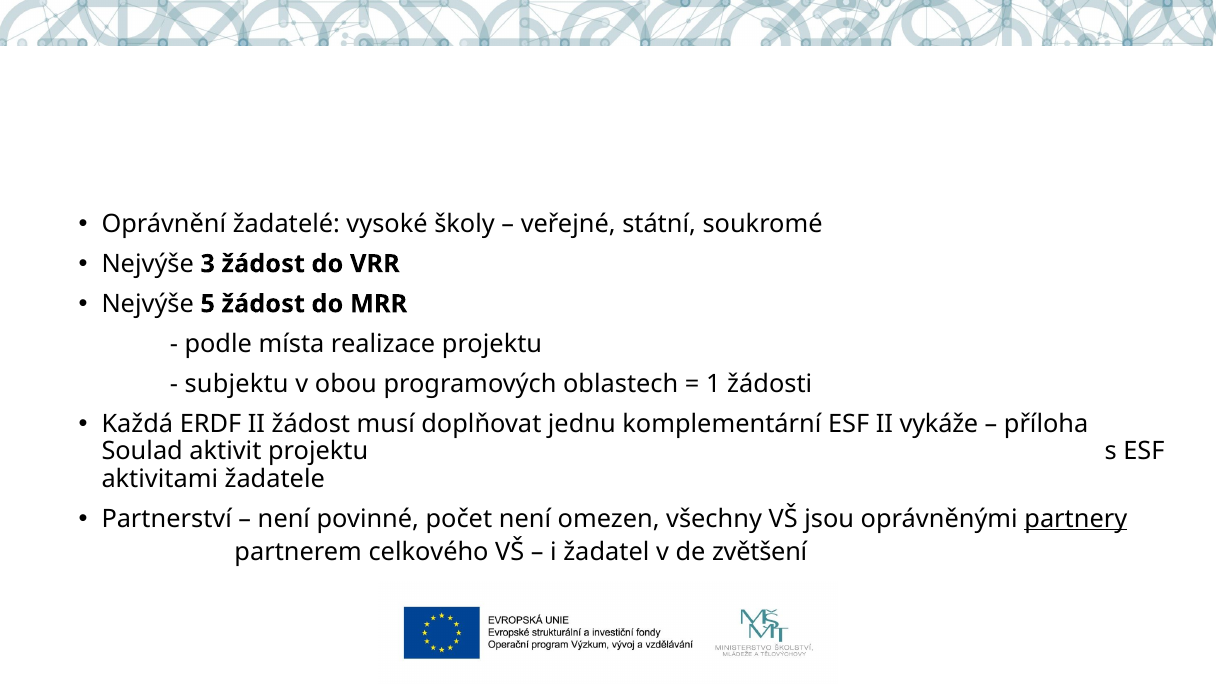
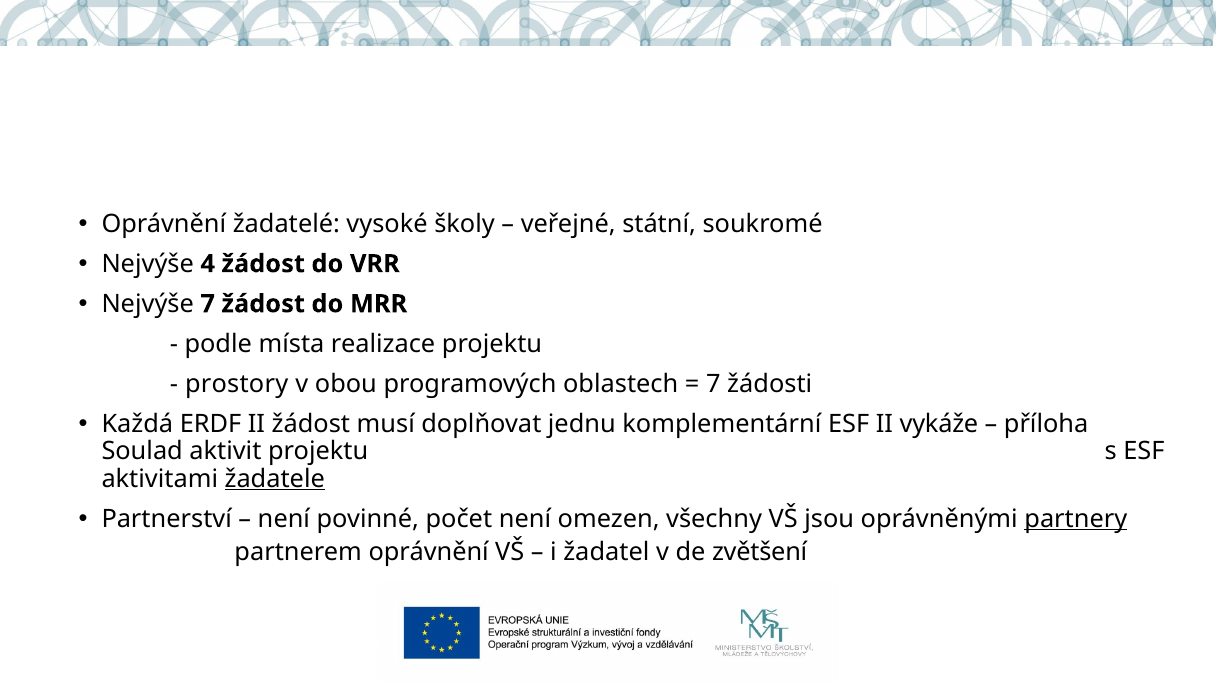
3: 3 -> 4 (208, 264)
Nejvýše 5: 5 -> 7 (208, 304)
subjektu: subjektu -> prostory (237, 384)
1: 1 -> 7 (713, 384)
žadatele underline: none -> present (275, 479)
partnerem celkového: celkového -> oprávnění (429, 552)
